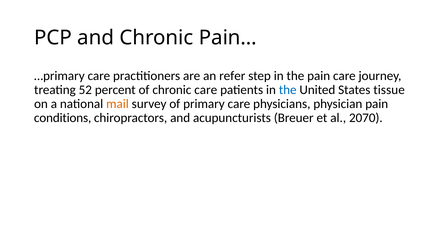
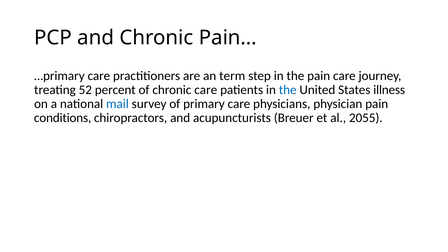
refer: refer -> term (232, 76)
tissue: tissue -> illness (389, 90)
mail colour: orange -> blue (117, 104)
2070: 2070 -> 2055 (366, 118)
